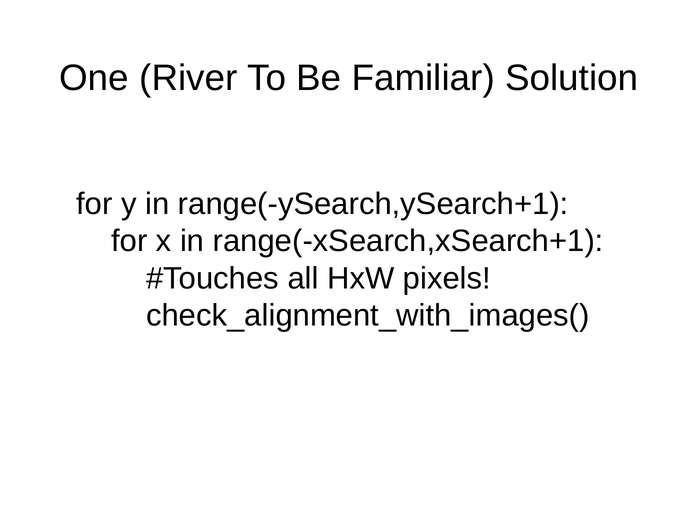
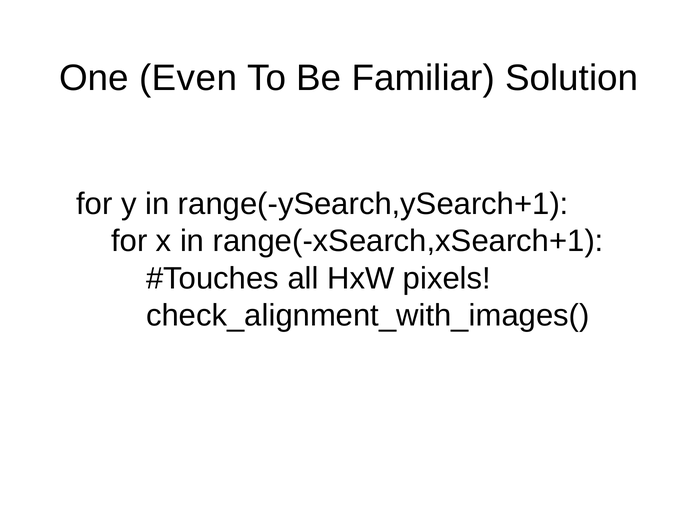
River: River -> Even (188, 78)
